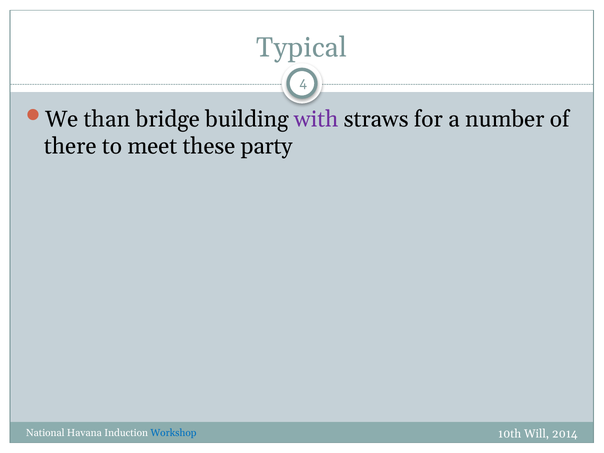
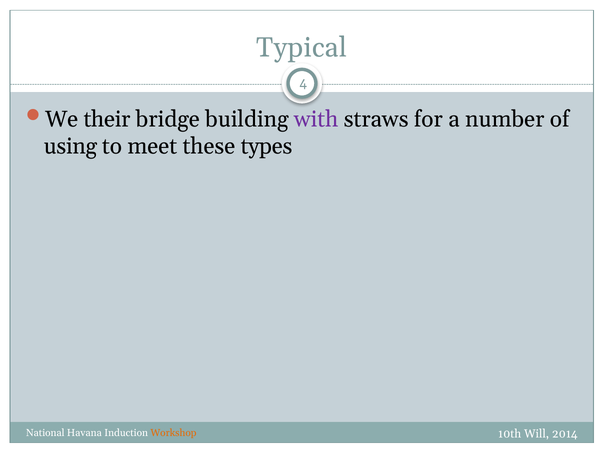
than: than -> their (107, 119)
there: there -> using (70, 146)
party: party -> types (267, 146)
Workshop colour: blue -> orange (173, 433)
